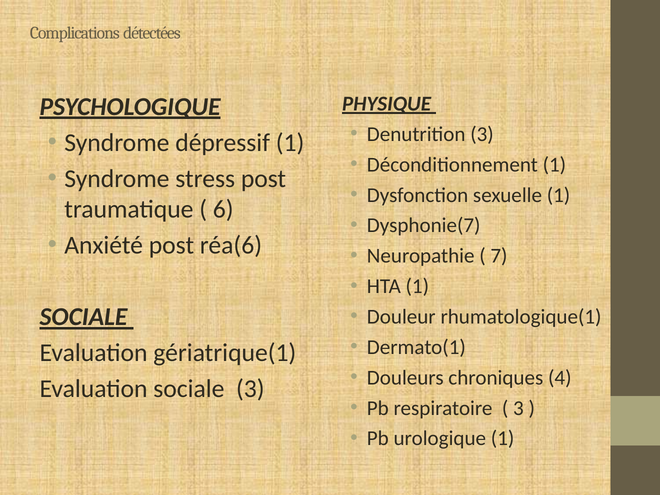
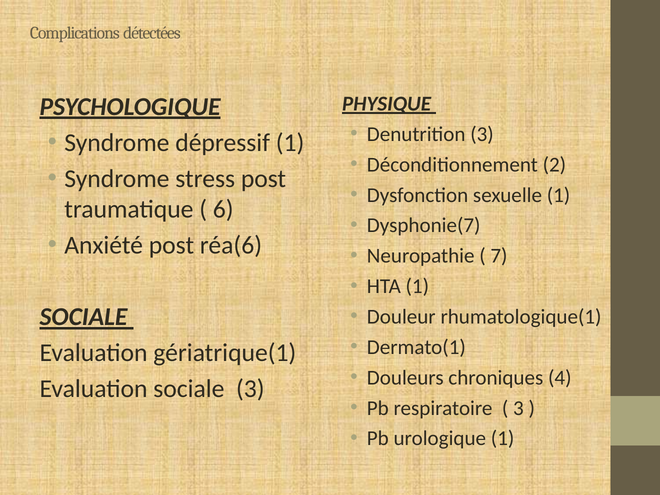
Déconditionnement 1: 1 -> 2 (554, 165)
